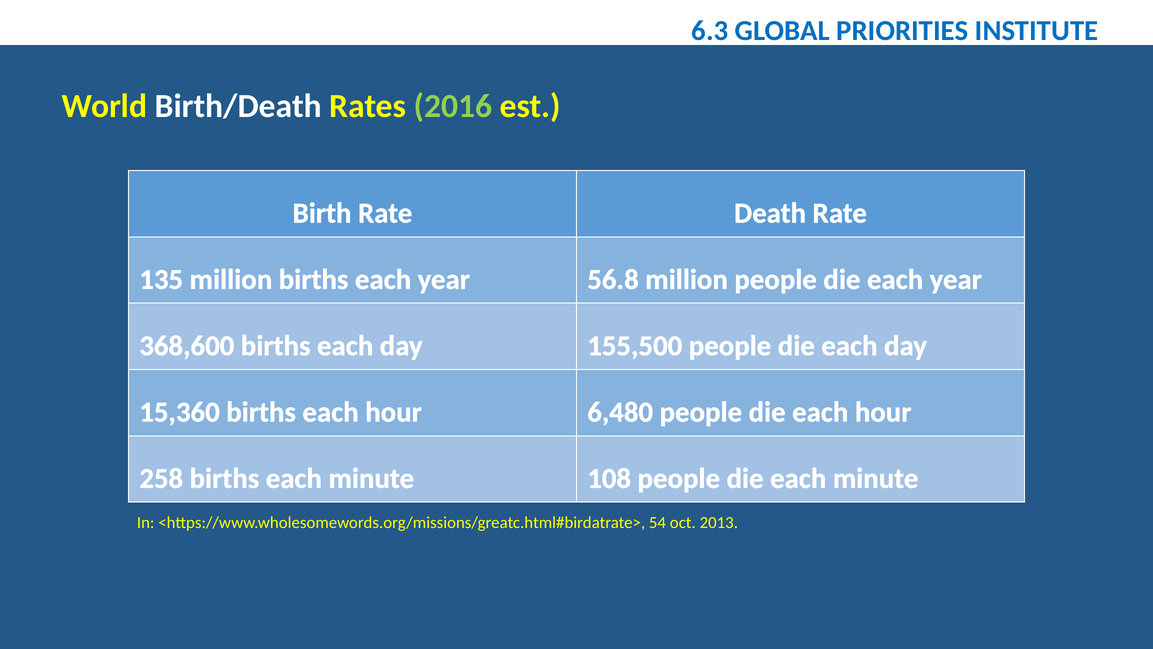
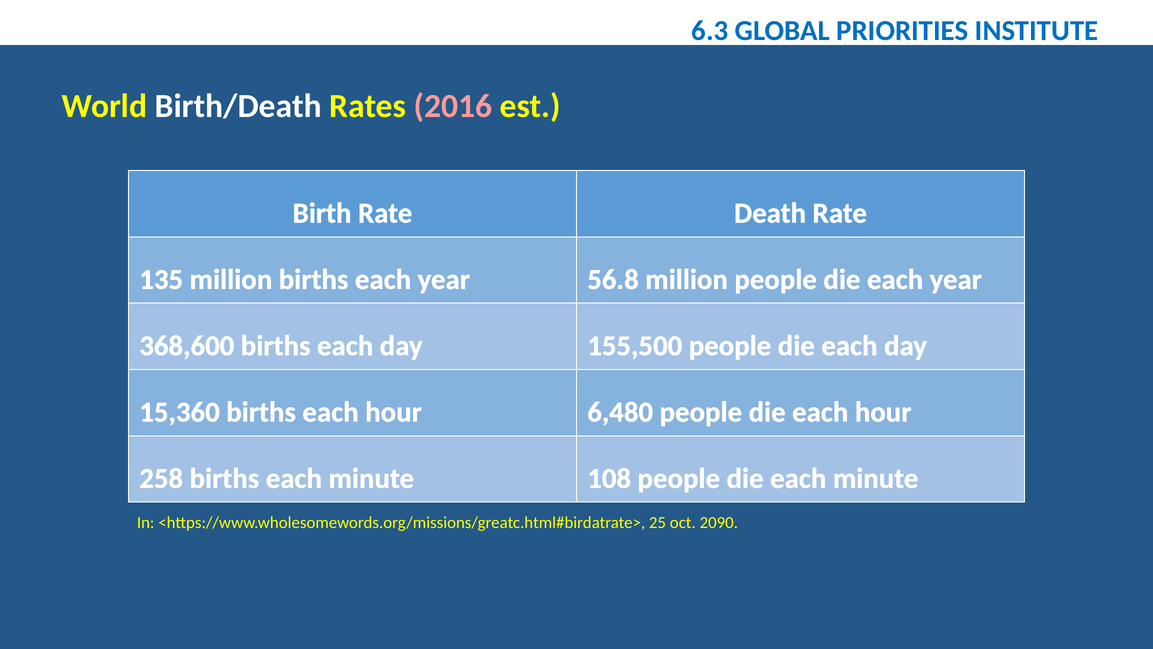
2016 colour: light green -> pink (453, 106)
54: 54 -> 25 (657, 522)
2013: 2013 -> 2090 (719, 522)
